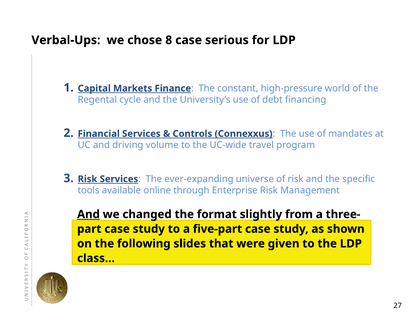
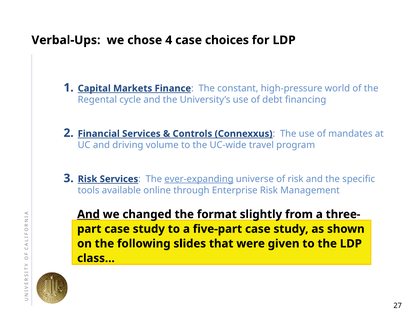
8: 8 -> 4 (169, 40)
serious: serious -> choices (227, 40)
ever-expanding underline: none -> present (199, 179)
